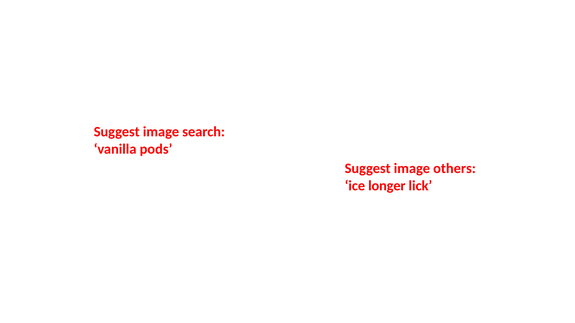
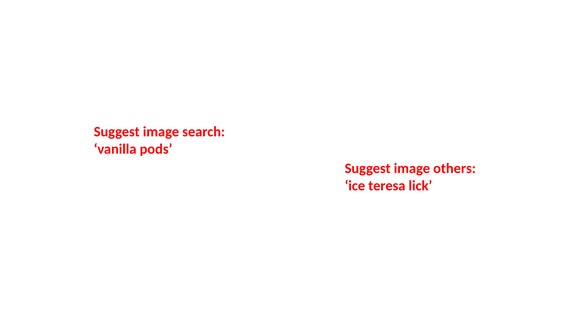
longer: longer -> teresa (387, 186)
